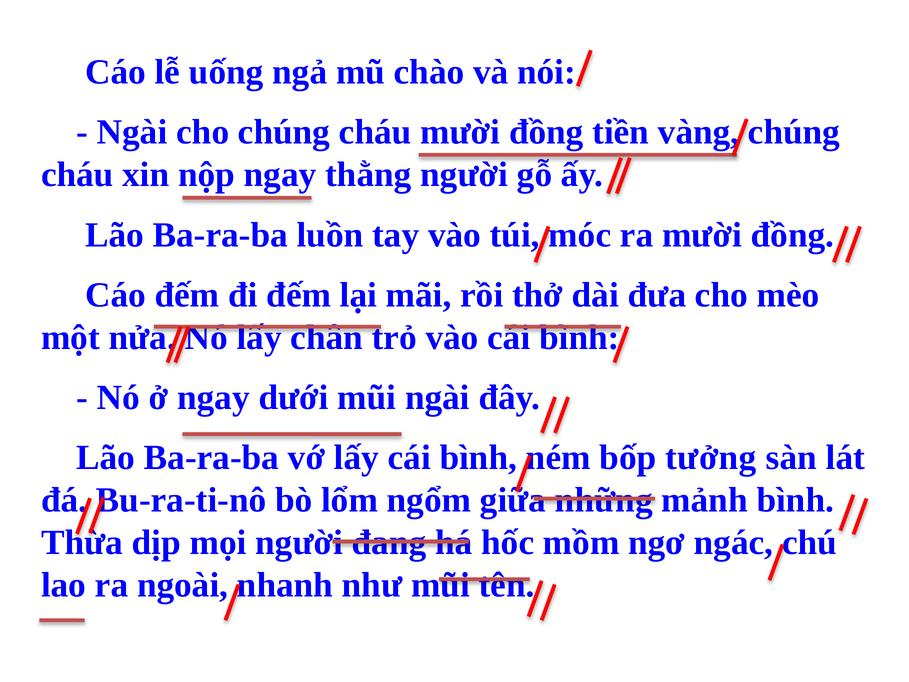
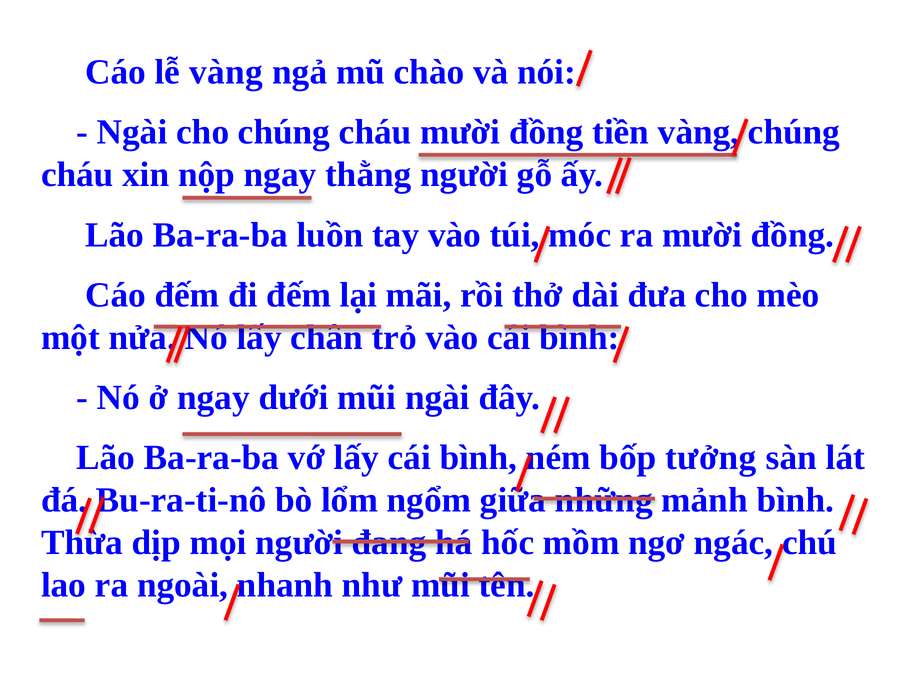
lễ uống: uống -> vàng (226, 72)
